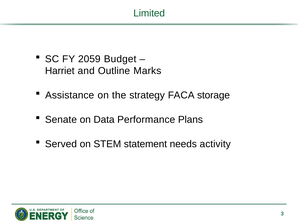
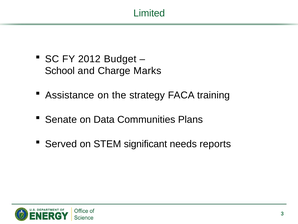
2059: 2059 -> 2012 (89, 59)
Harriet: Harriet -> School (60, 71)
Outline: Outline -> Charge (114, 71)
storage: storage -> training (213, 95)
Performance: Performance -> Communities (146, 119)
statement: statement -> significant (145, 144)
activity: activity -> reports (215, 144)
